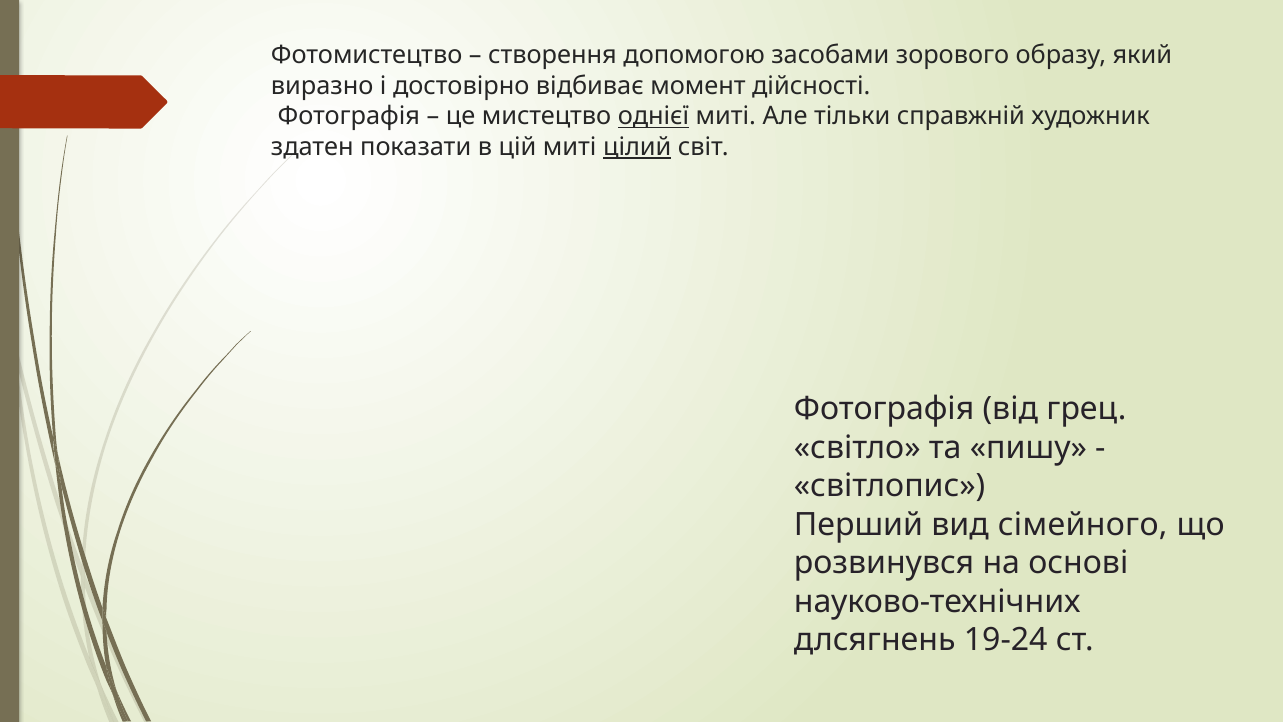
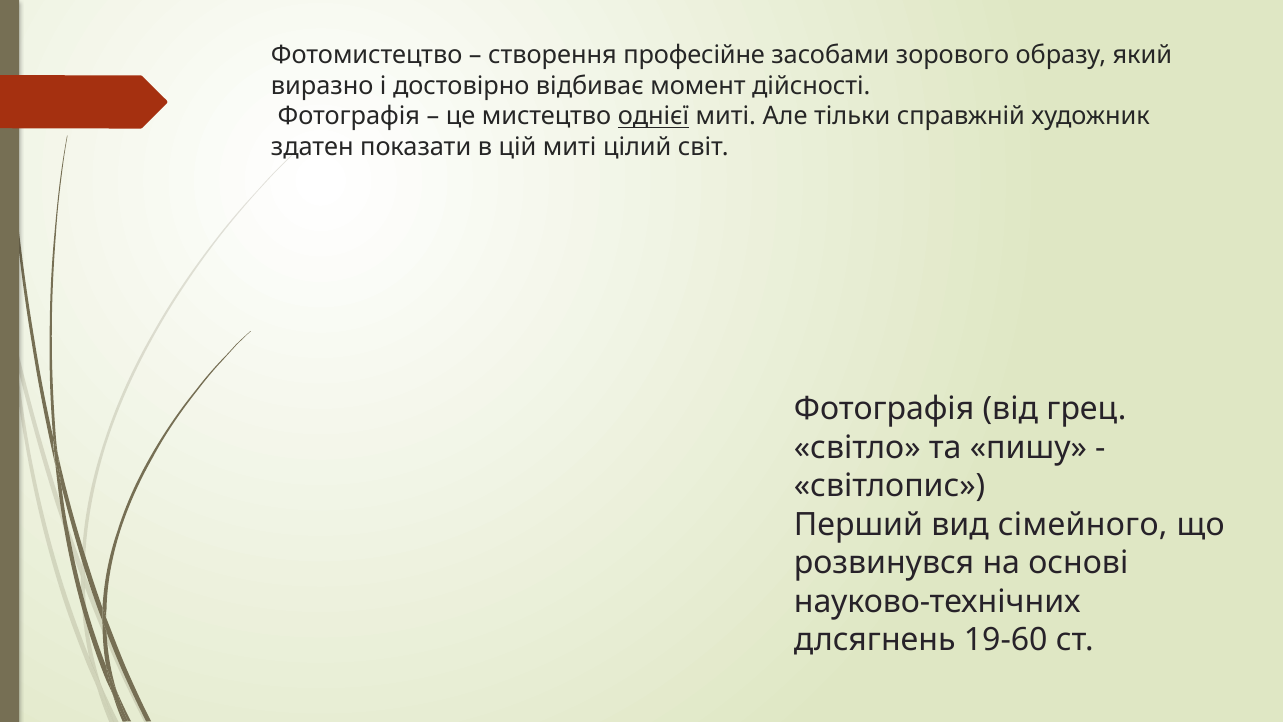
допомогою: допомогою -> професійне (694, 55)
цілий underline: present -> none (637, 147)
19-24: 19-24 -> 19-60 (1006, 640)
